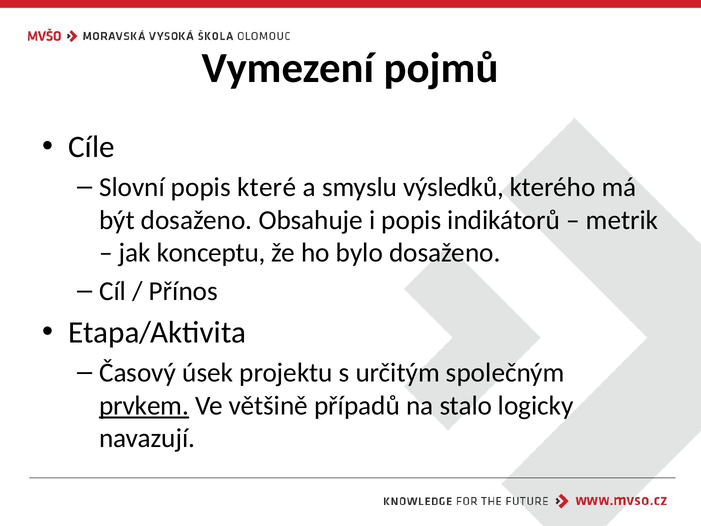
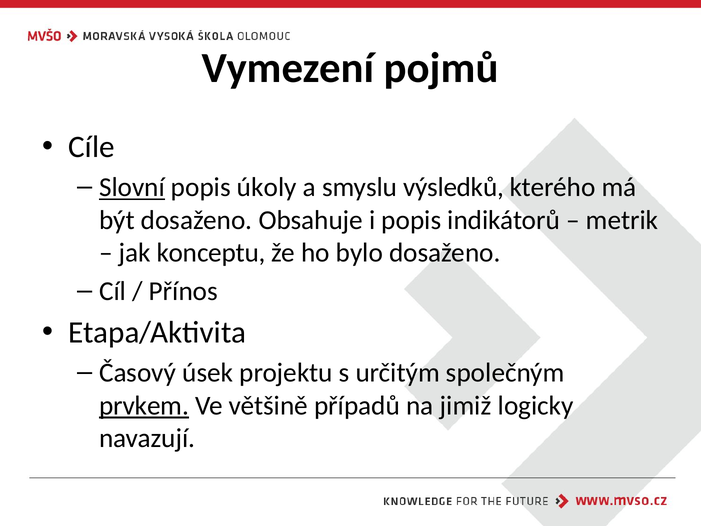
Slovní underline: none -> present (132, 187)
které: které -> úkoly (267, 187)
stalo: stalo -> jimiž (466, 406)
